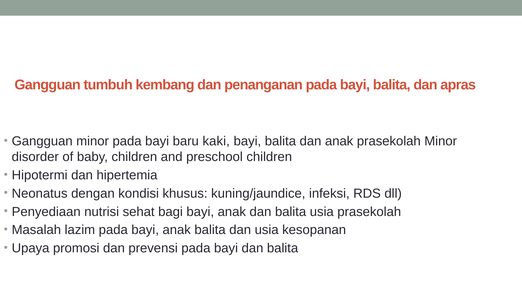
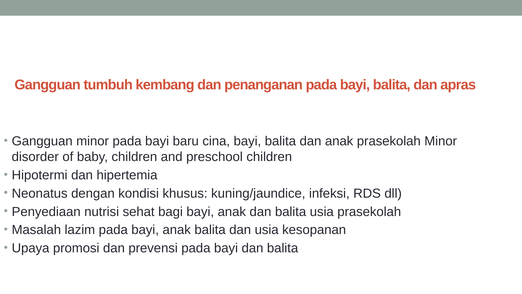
kaki: kaki -> cina (216, 141)
